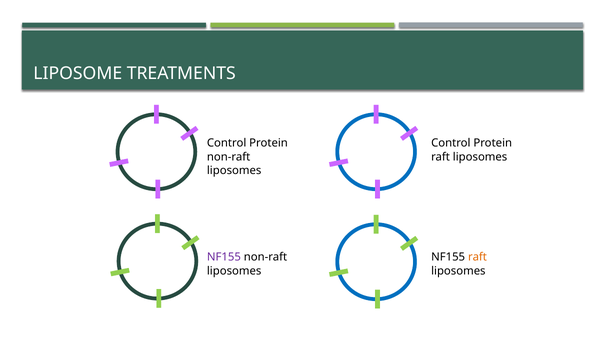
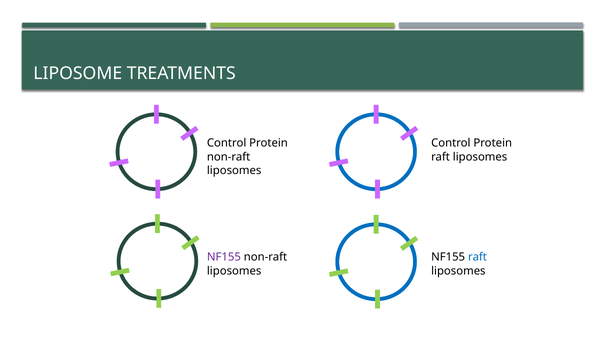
raft colour: orange -> blue (477, 257)
